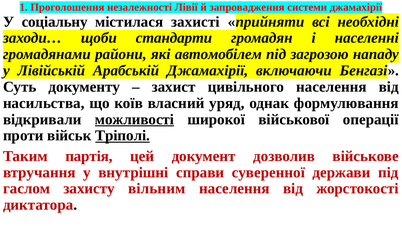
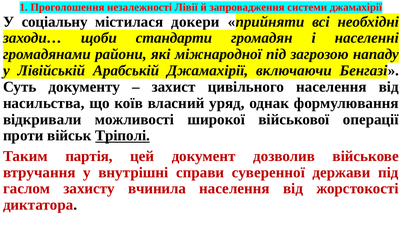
захисті: захисті -> докери (195, 22)
автомобілем: автомобілем -> міжнародної (218, 54)
можливості underline: present -> none (135, 119)
вільним: вільним -> вчинила (157, 189)
